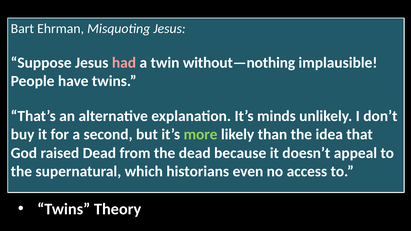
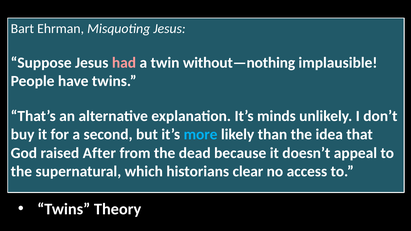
more colour: light green -> light blue (201, 135)
raised Dead: Dead -> After (99, 153)
even: even -> clear (248, 172)
